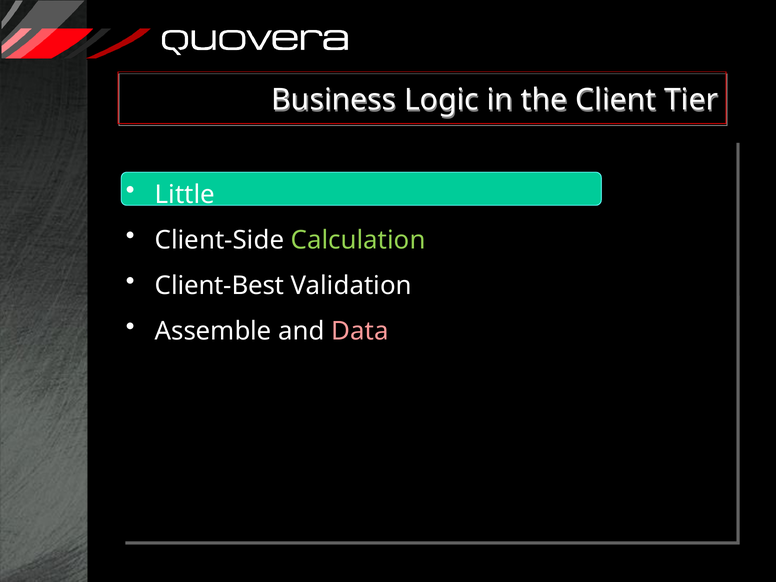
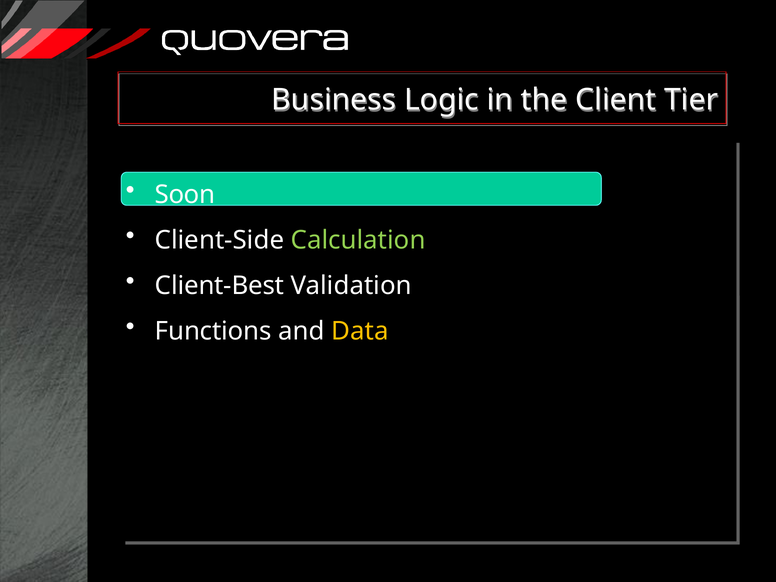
Little: Little -> Soon (185, 195)
Assemble: Assemble -> Functions (213, 331)
Data colour: pink -> yellow (360, 331)
